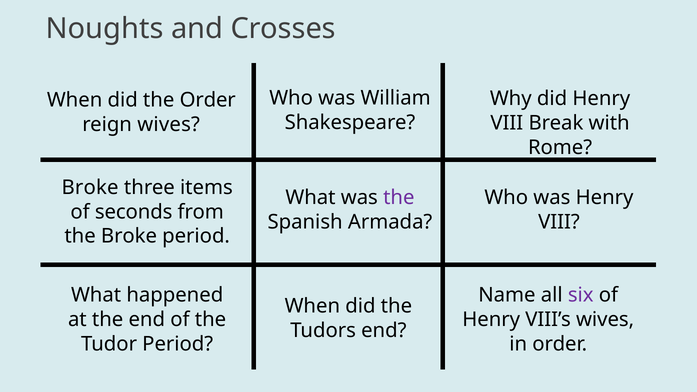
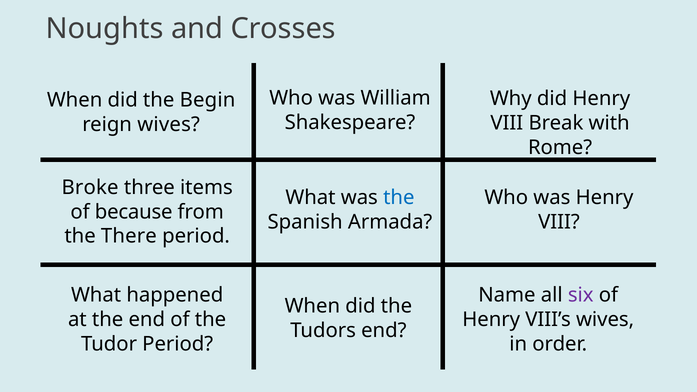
the Order: Order -> Begin (208, 100)
the colour: purple -> blue (399, 198)
seconds: seconds -> because (134, 212)
the Broke: Broke -> There (129, 236)
